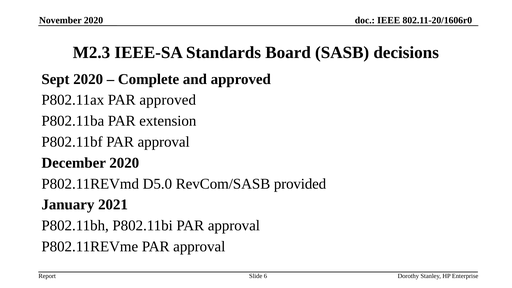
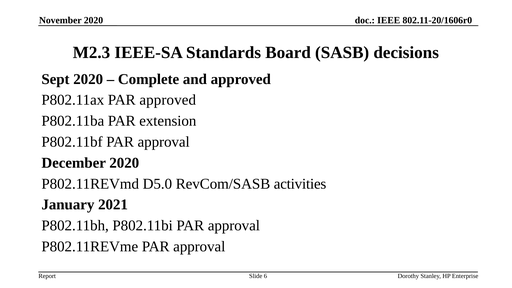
provided: provided -> activities (300, 184)
